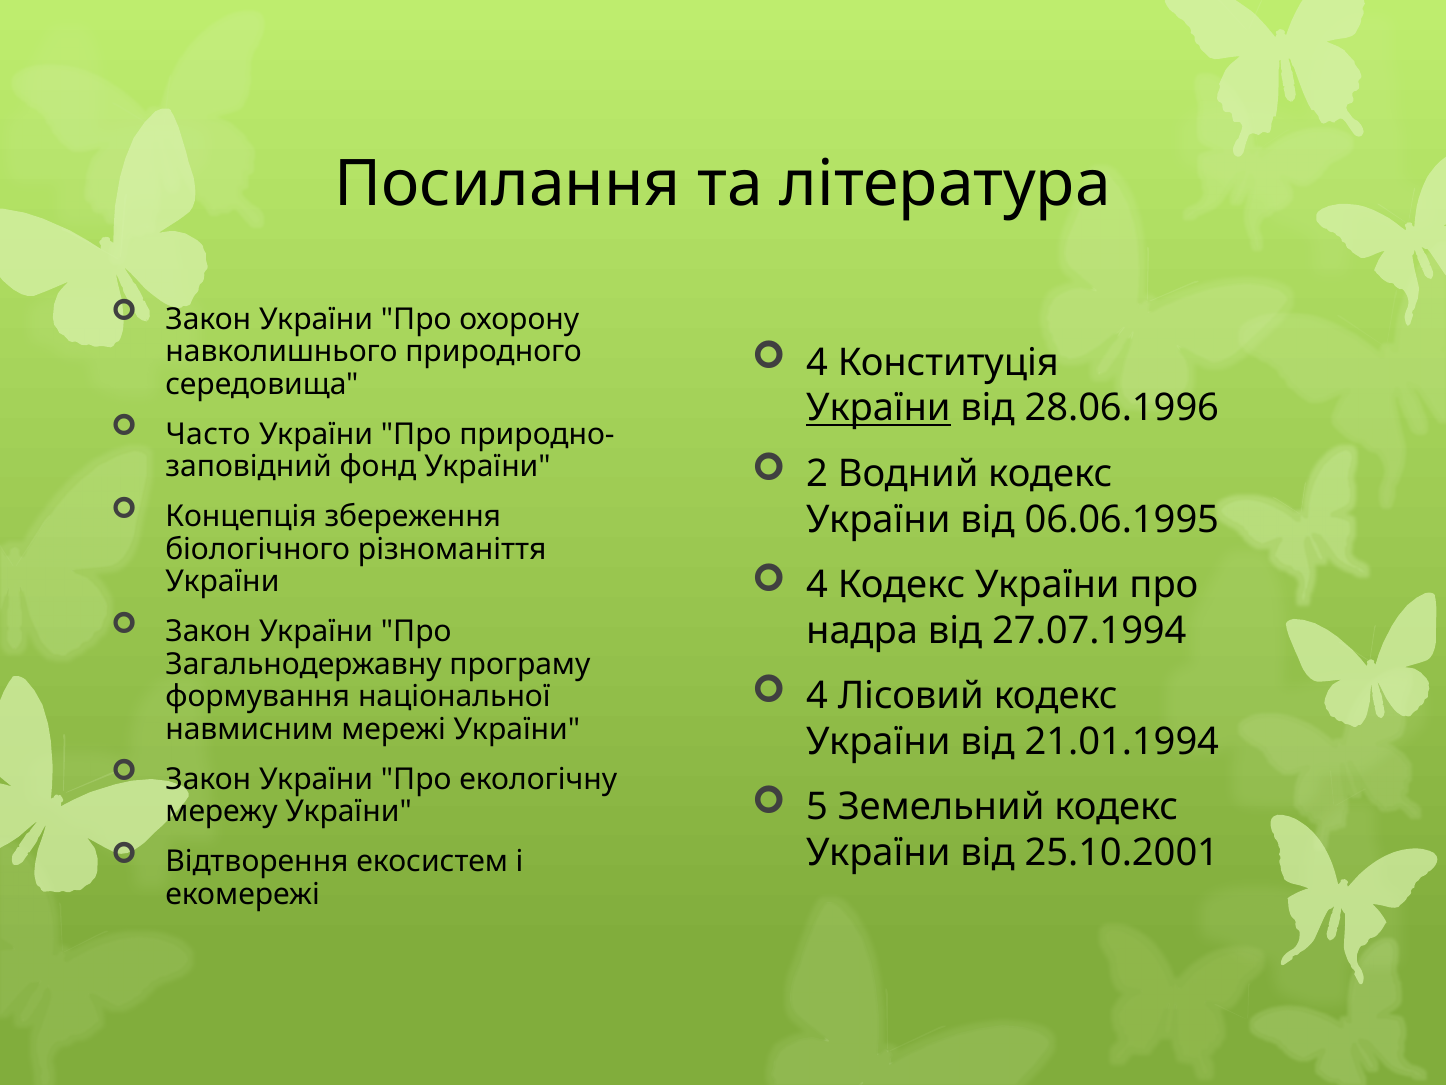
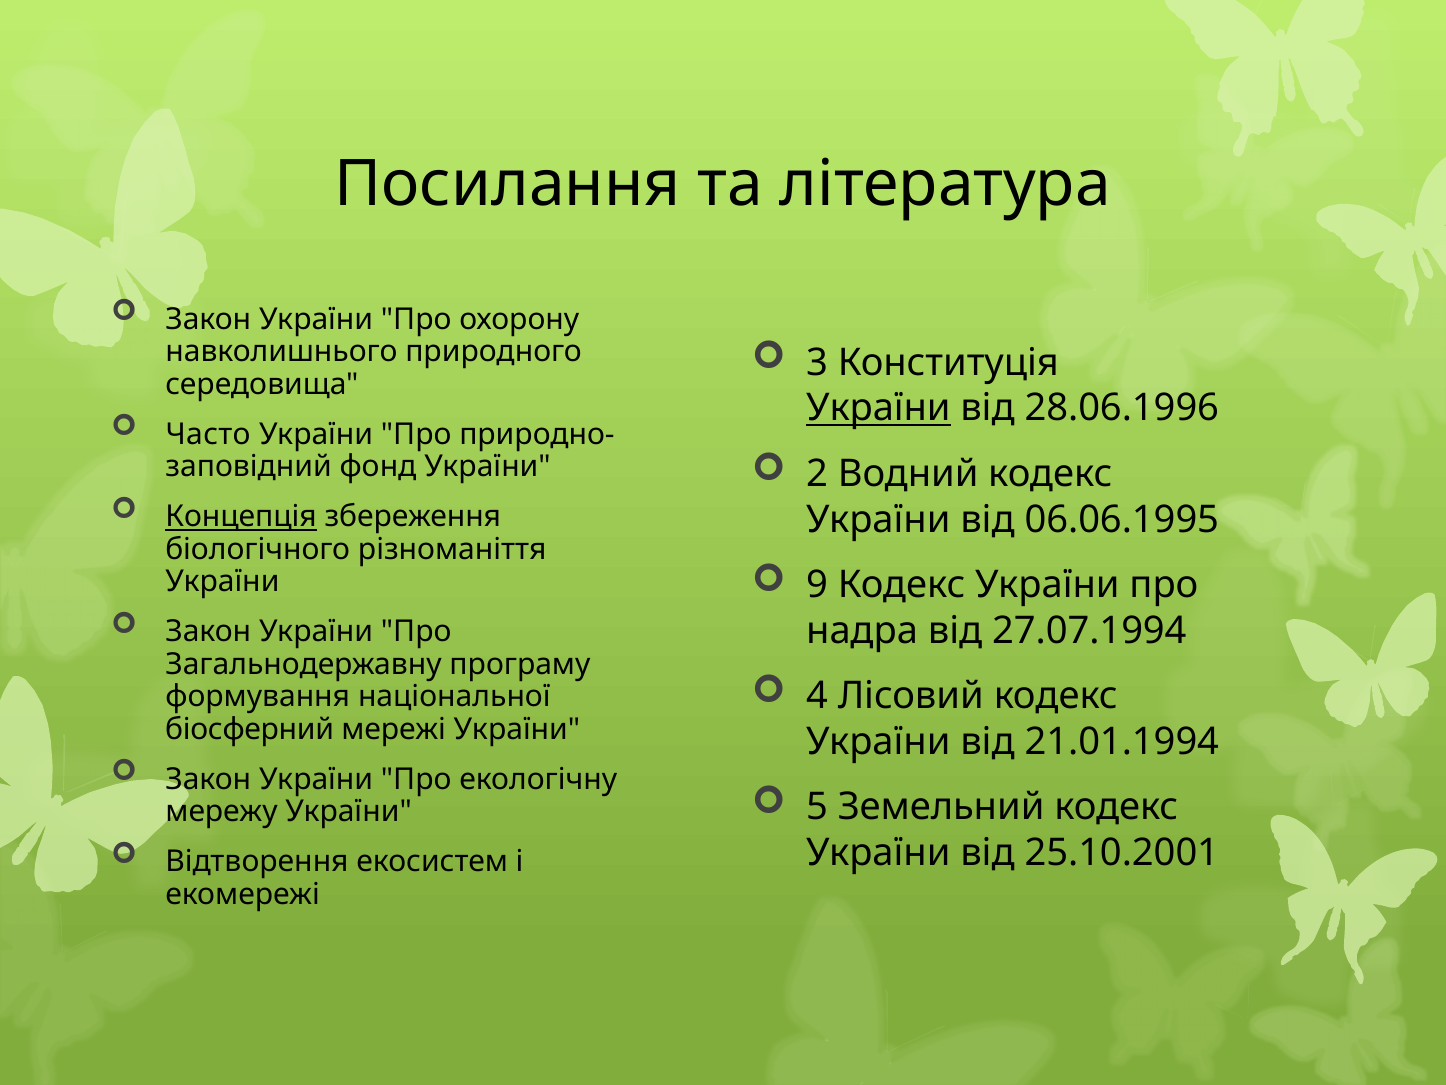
4: 4 -> 3 (817, 362)
Концепція underline: none -> present (241, 517)
4: 4 -> 9 (817, 585)
навмисним: навмисним -> біосферний (250, 729)
